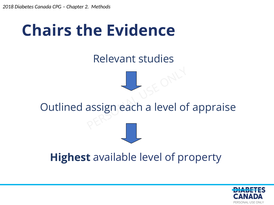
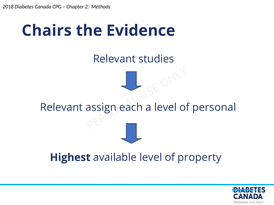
Outlined: Outlined -> Relevant (61, 108)
of appraise: appraise -> personal (214, 108)
